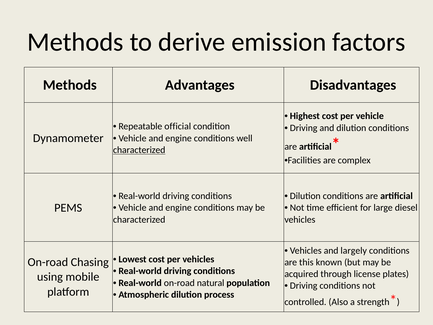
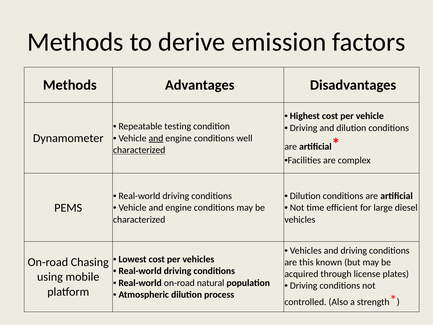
official: official -> testing (178, 126)
and underline: none -> present (156, 138)
and largely: largely -> driving (354, 250)
